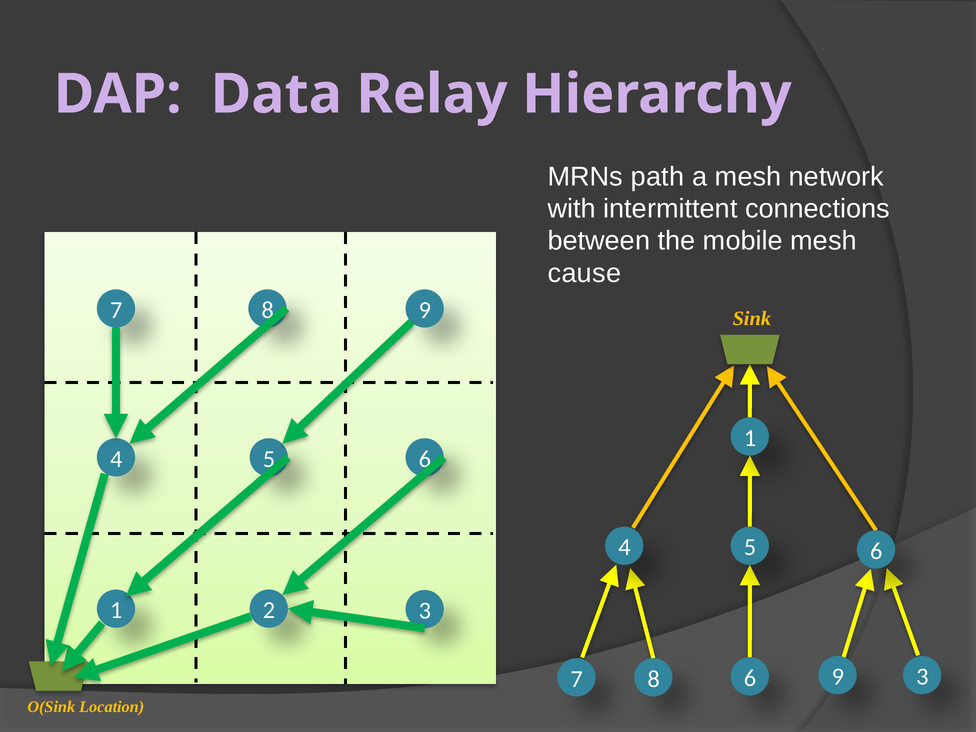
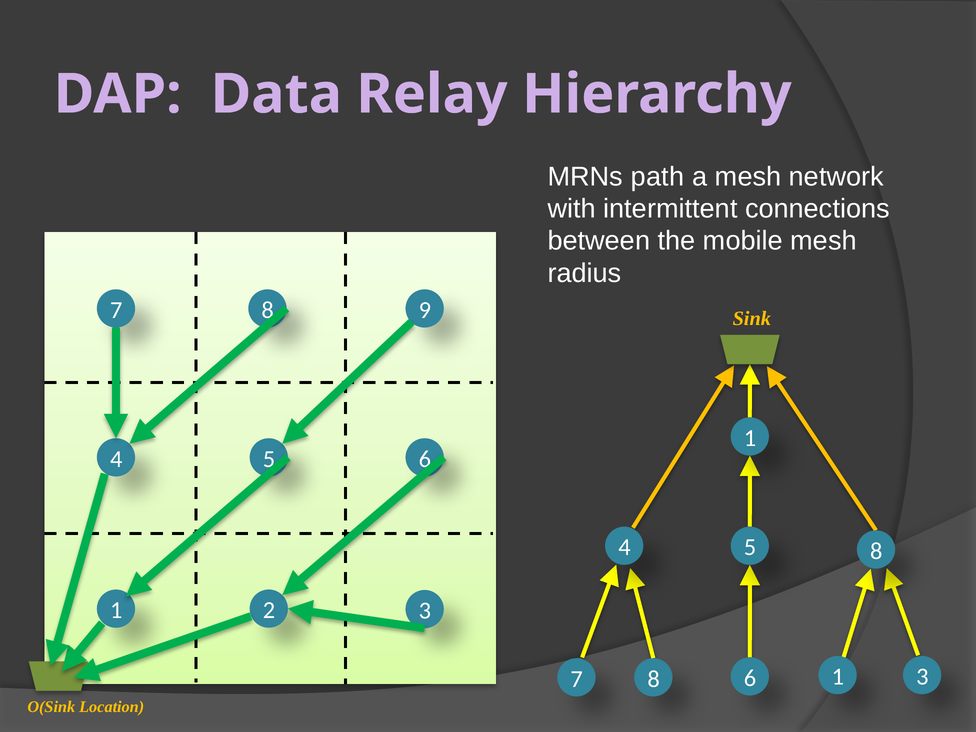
cause: cause -> radius (585, 273)
6: 6 -> 8 (876, 551)
6 9: 9 -> 1 (838, 677)
